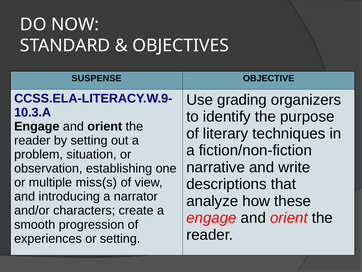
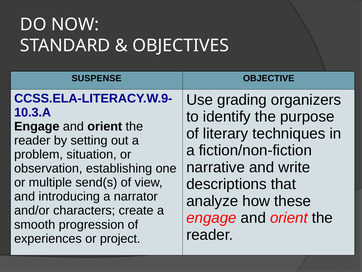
miss(s: miss(s -> send(s (96, 182)
or setting: setting -> project (120, 238)
